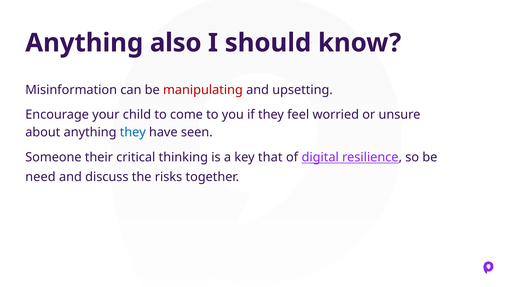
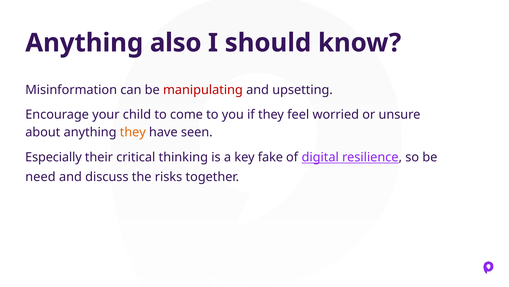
they colour: blue -> orange (133, 132)
Someone: Someone -> Especially (53, 157)
that: that -> fake (270, 157)
